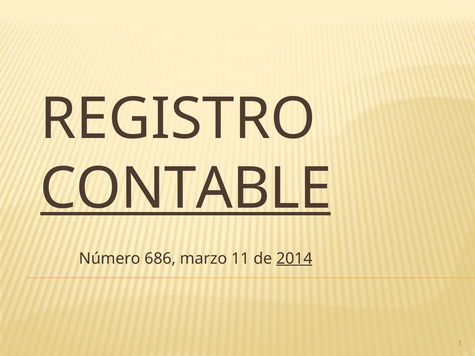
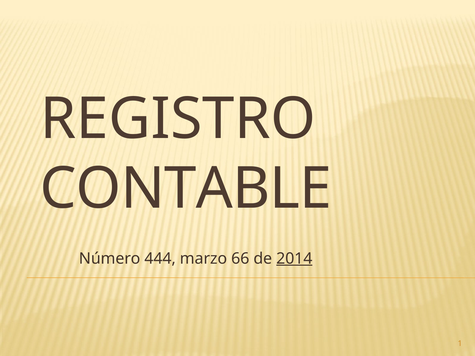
CONTABLE underline: present -> none (186, 189)
686: 686 -> 444 (160, 259)
11: 11 -> 66 (240, 259)
